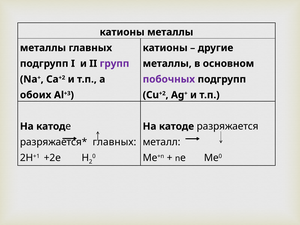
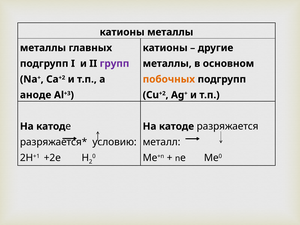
побочных colour: purple -> orange (169, 79)
обоих: обоих -> аноде (36, 95)
главных: главных -> условию (115, 142)
